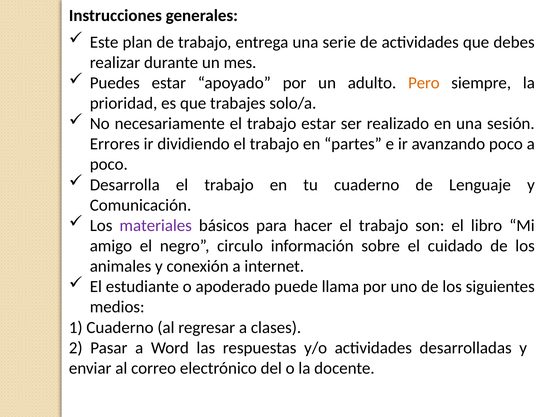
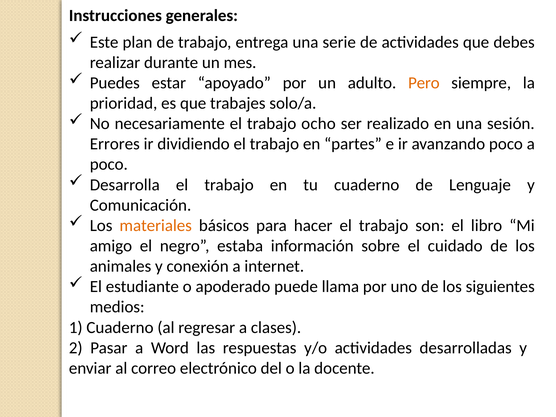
trabajo estar: estar -> ocho (318, 124)
materiales colour: purple -> orange (156, 226)
circulo: circulo -> estaba (240, 246)
